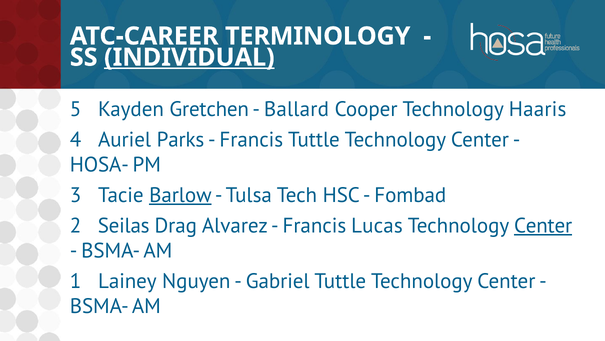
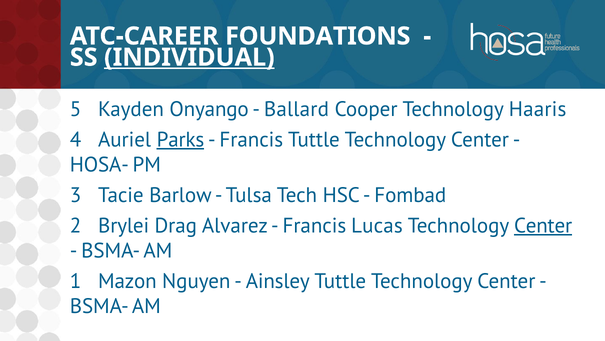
TERMINOLOGY: TERMINOLOGY -> FOUNDATIONS (318, 36)
Gretchen: Gretchen -> Onyango (209, 109)
Parks underline: none -> present (180, 139)
Barlow underline: present -> none (180, 195)
Seilas: Seilas -> Brylei (124, 225)
Lainey: Lainey -> Mazon (127, 281)
Gabriel: Gabriel -> Ainsley (278, 281)
